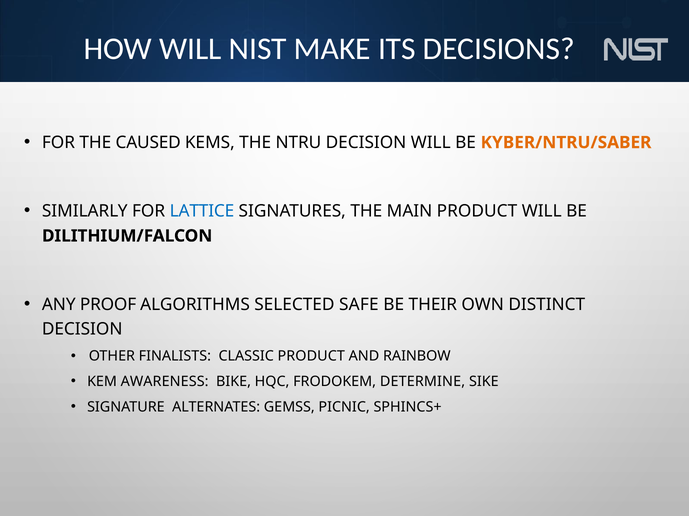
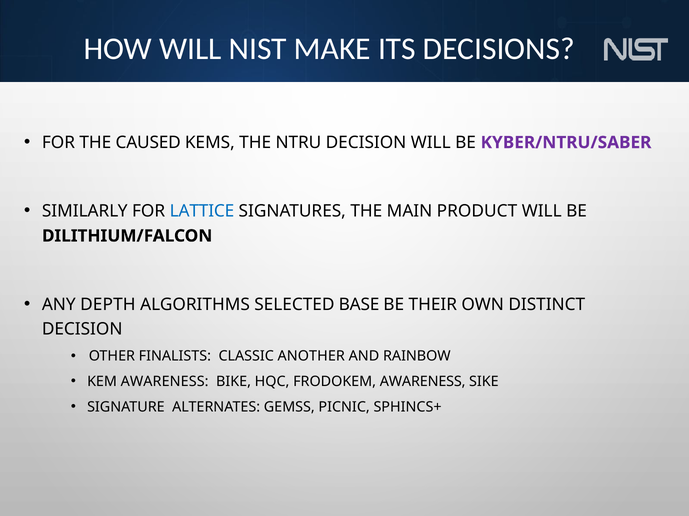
KYBER/NTRU/SABER colour: orange -> purple (566, 143)
PROOF: PROOF -> DEPTH (108, 305)
SAFE: SAFE -> BASE (359, 305)
CLASSIC PRODUCT: PRODUCT -> ANOTHER (311, 357)
FRODOKEM DETERMINE: DETERMINE -> AWARENESS (423, 382)
